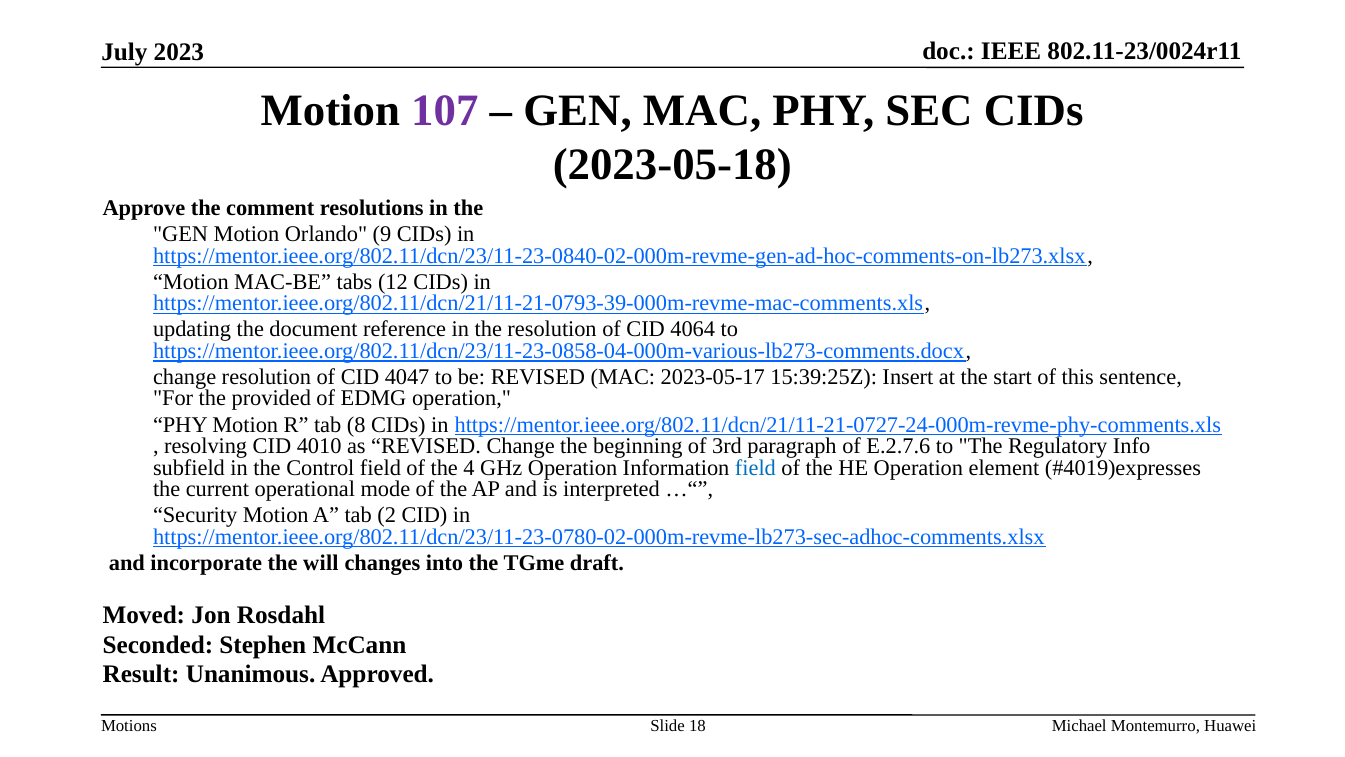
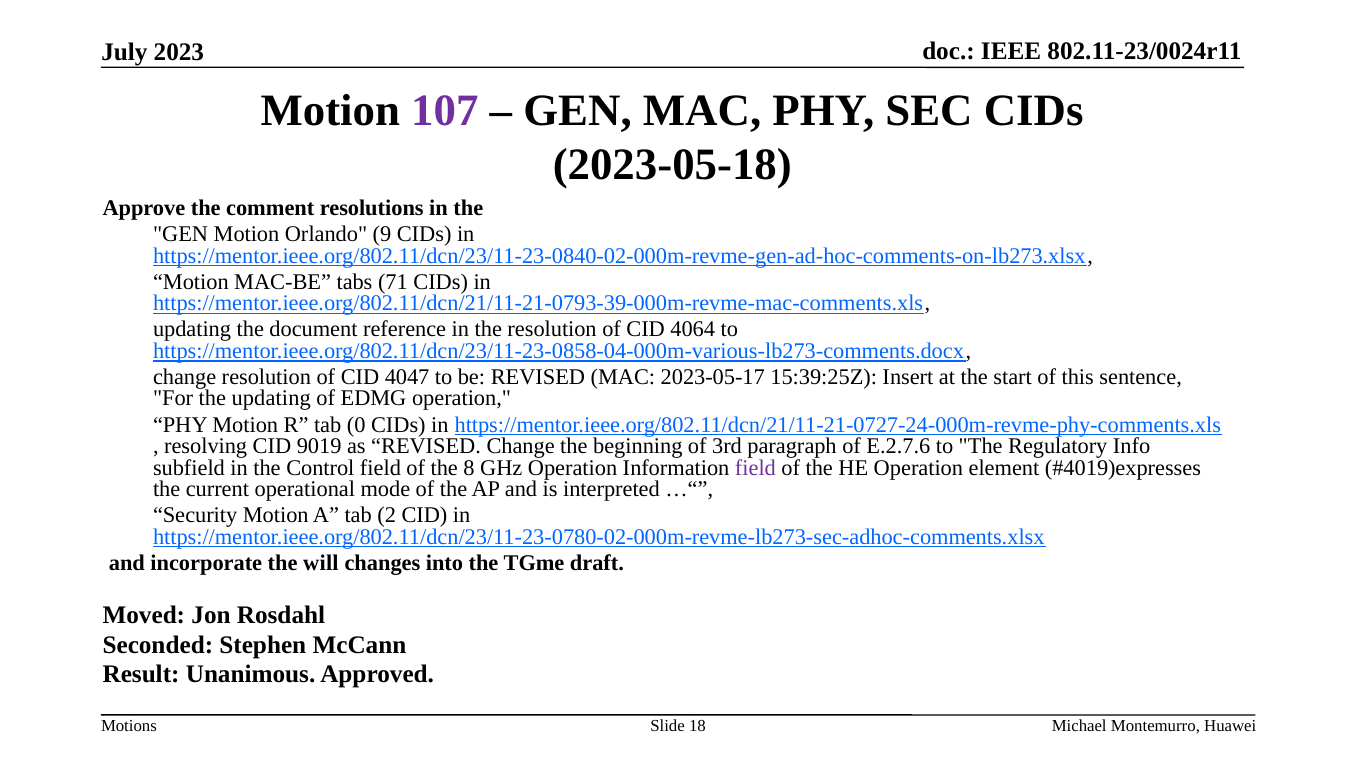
12: 12 -> 71 (393, 282)
the provided: provided -> updating (271, 398)
8: 8 -> 0 (356, 424)
4010: 4010 -> 9019 (319, 446)
4: 4 -> 8 (469, 467)
field colour: blue -> purple (755, 467)
